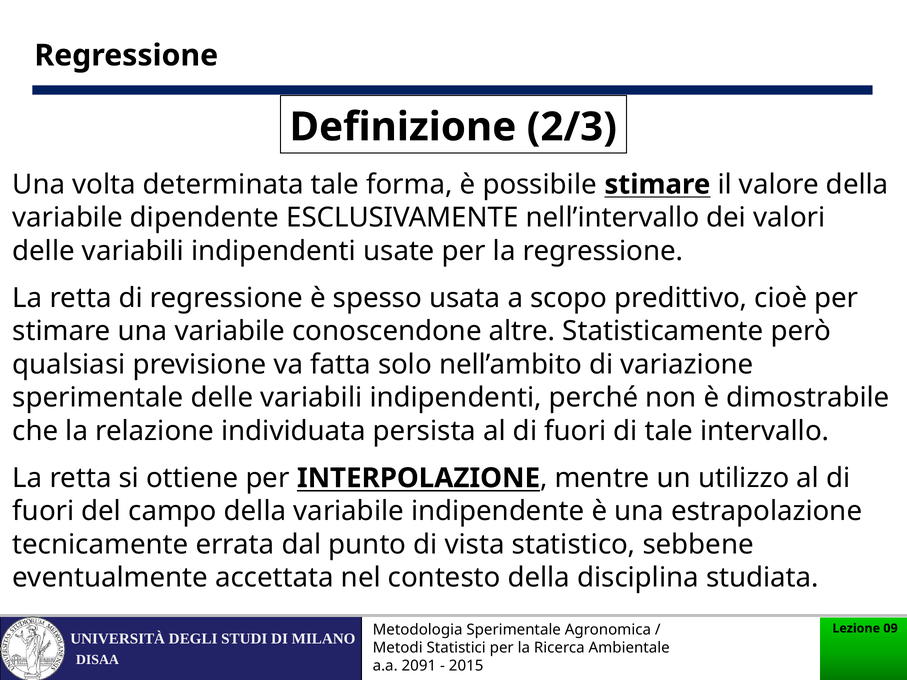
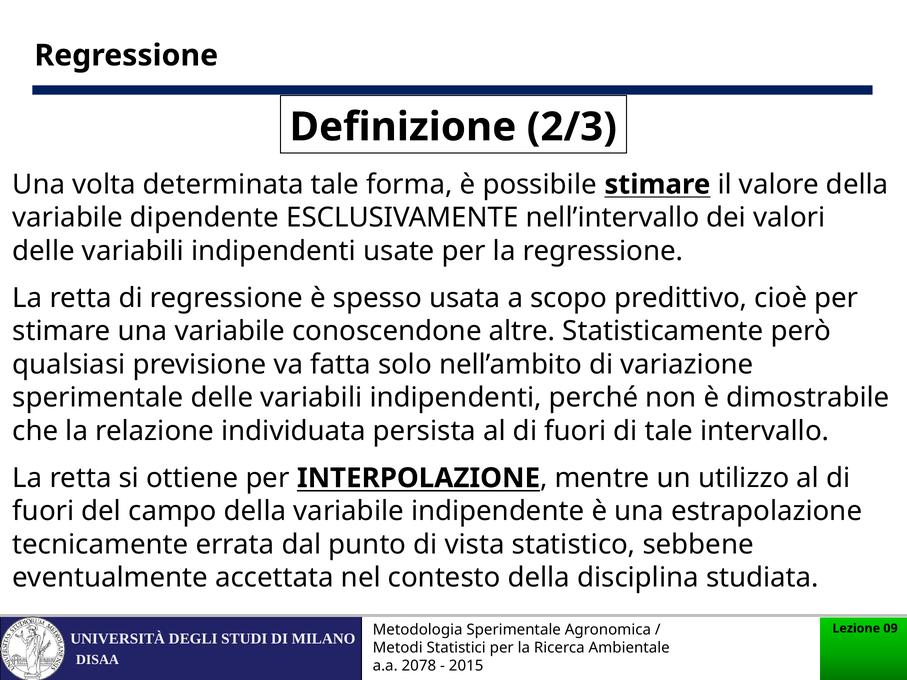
2091: 2091 -> 2078 (419, 666)
